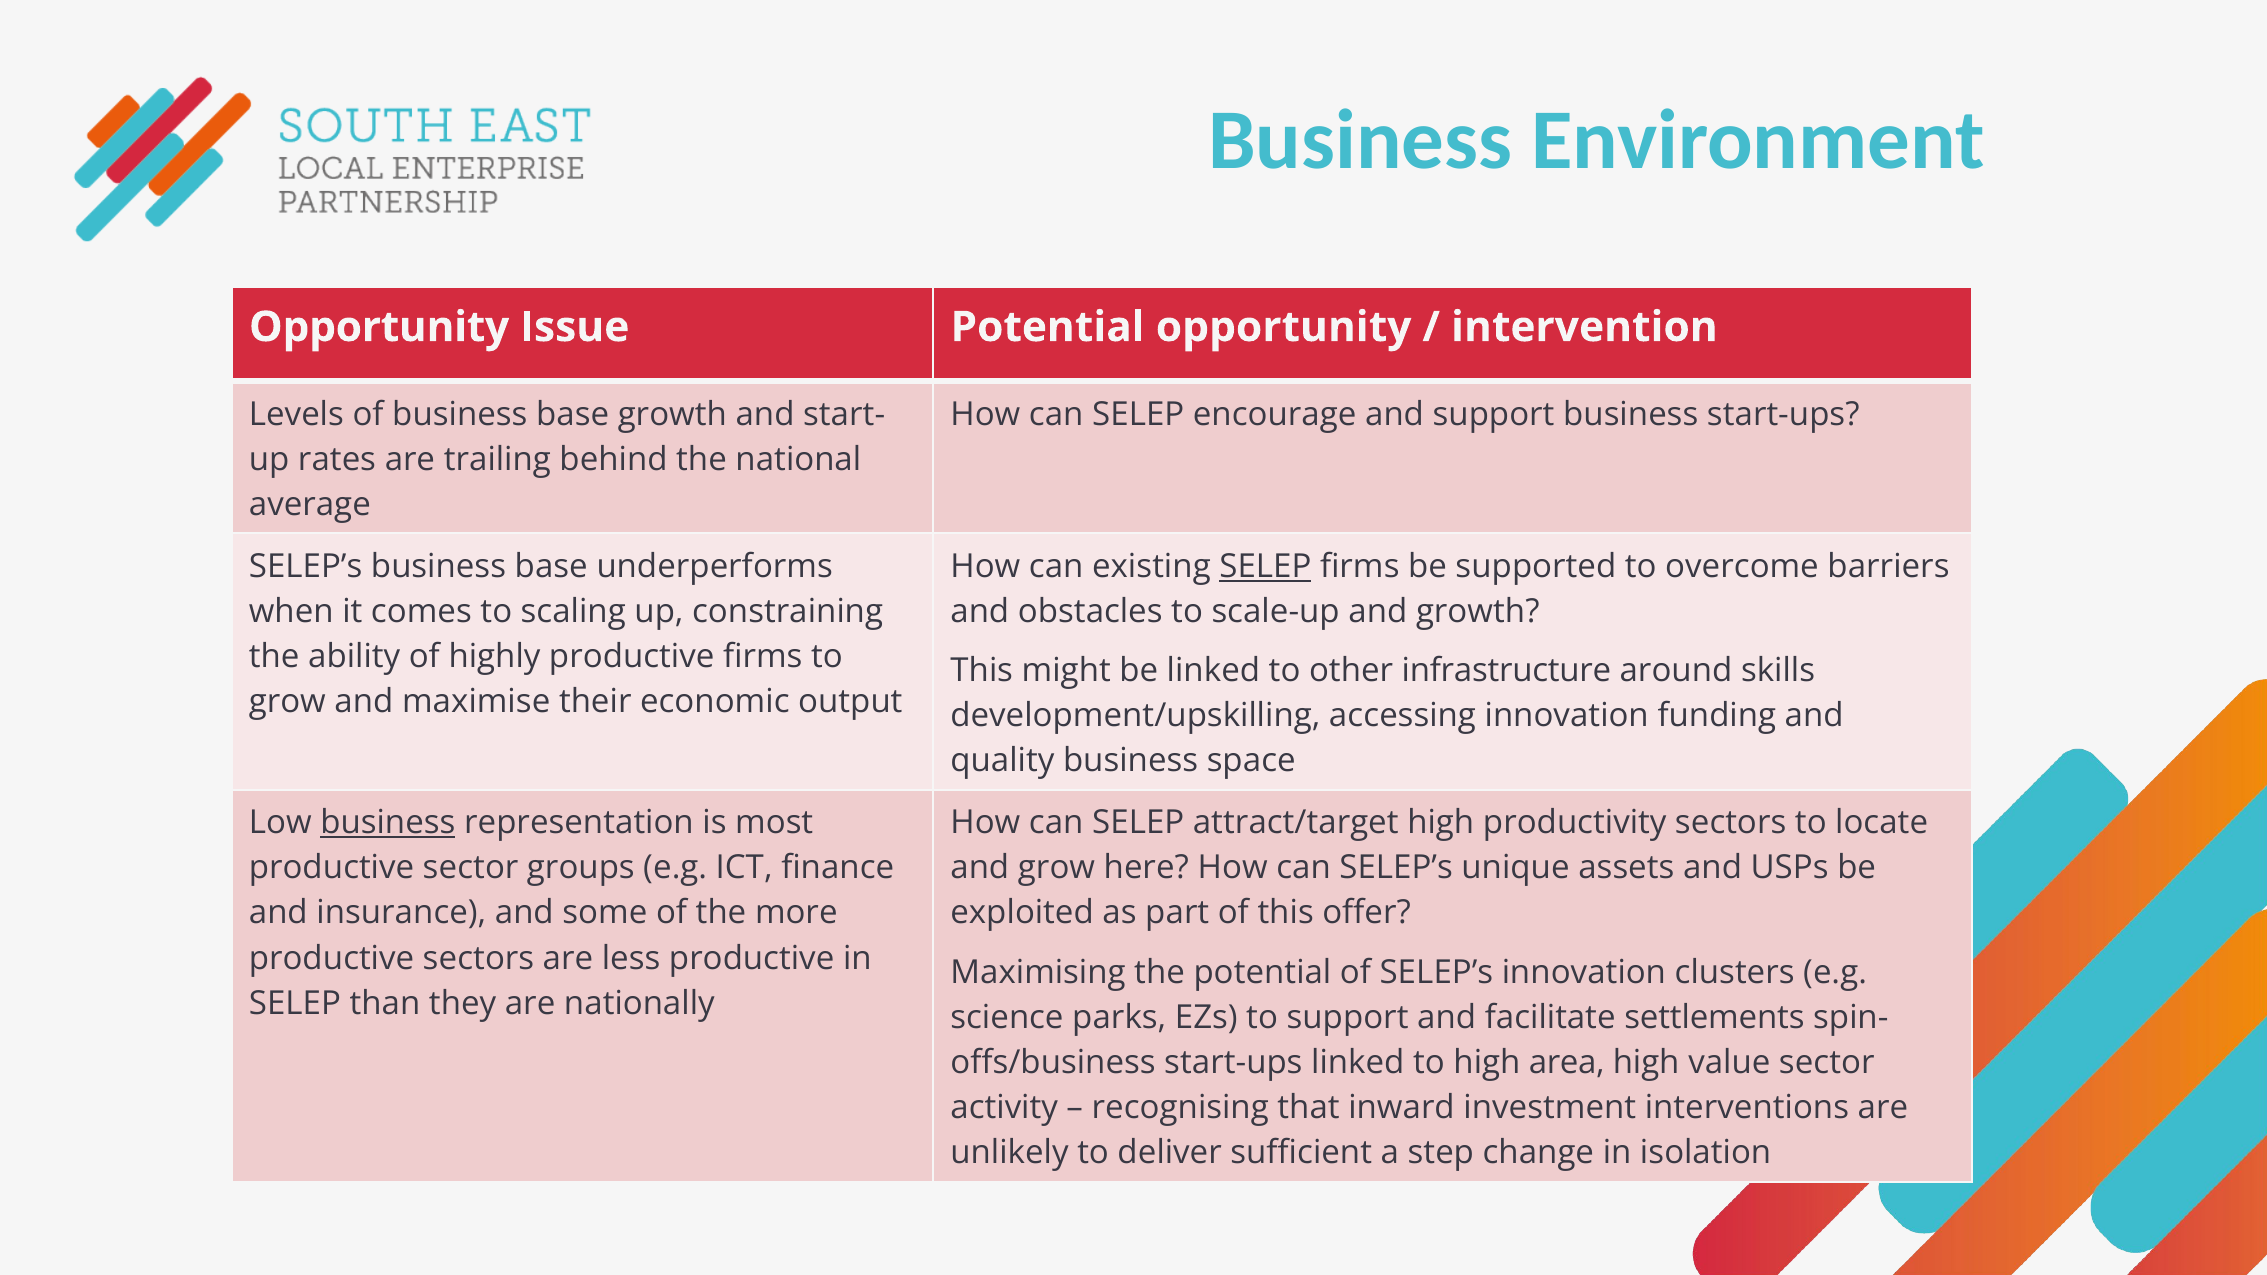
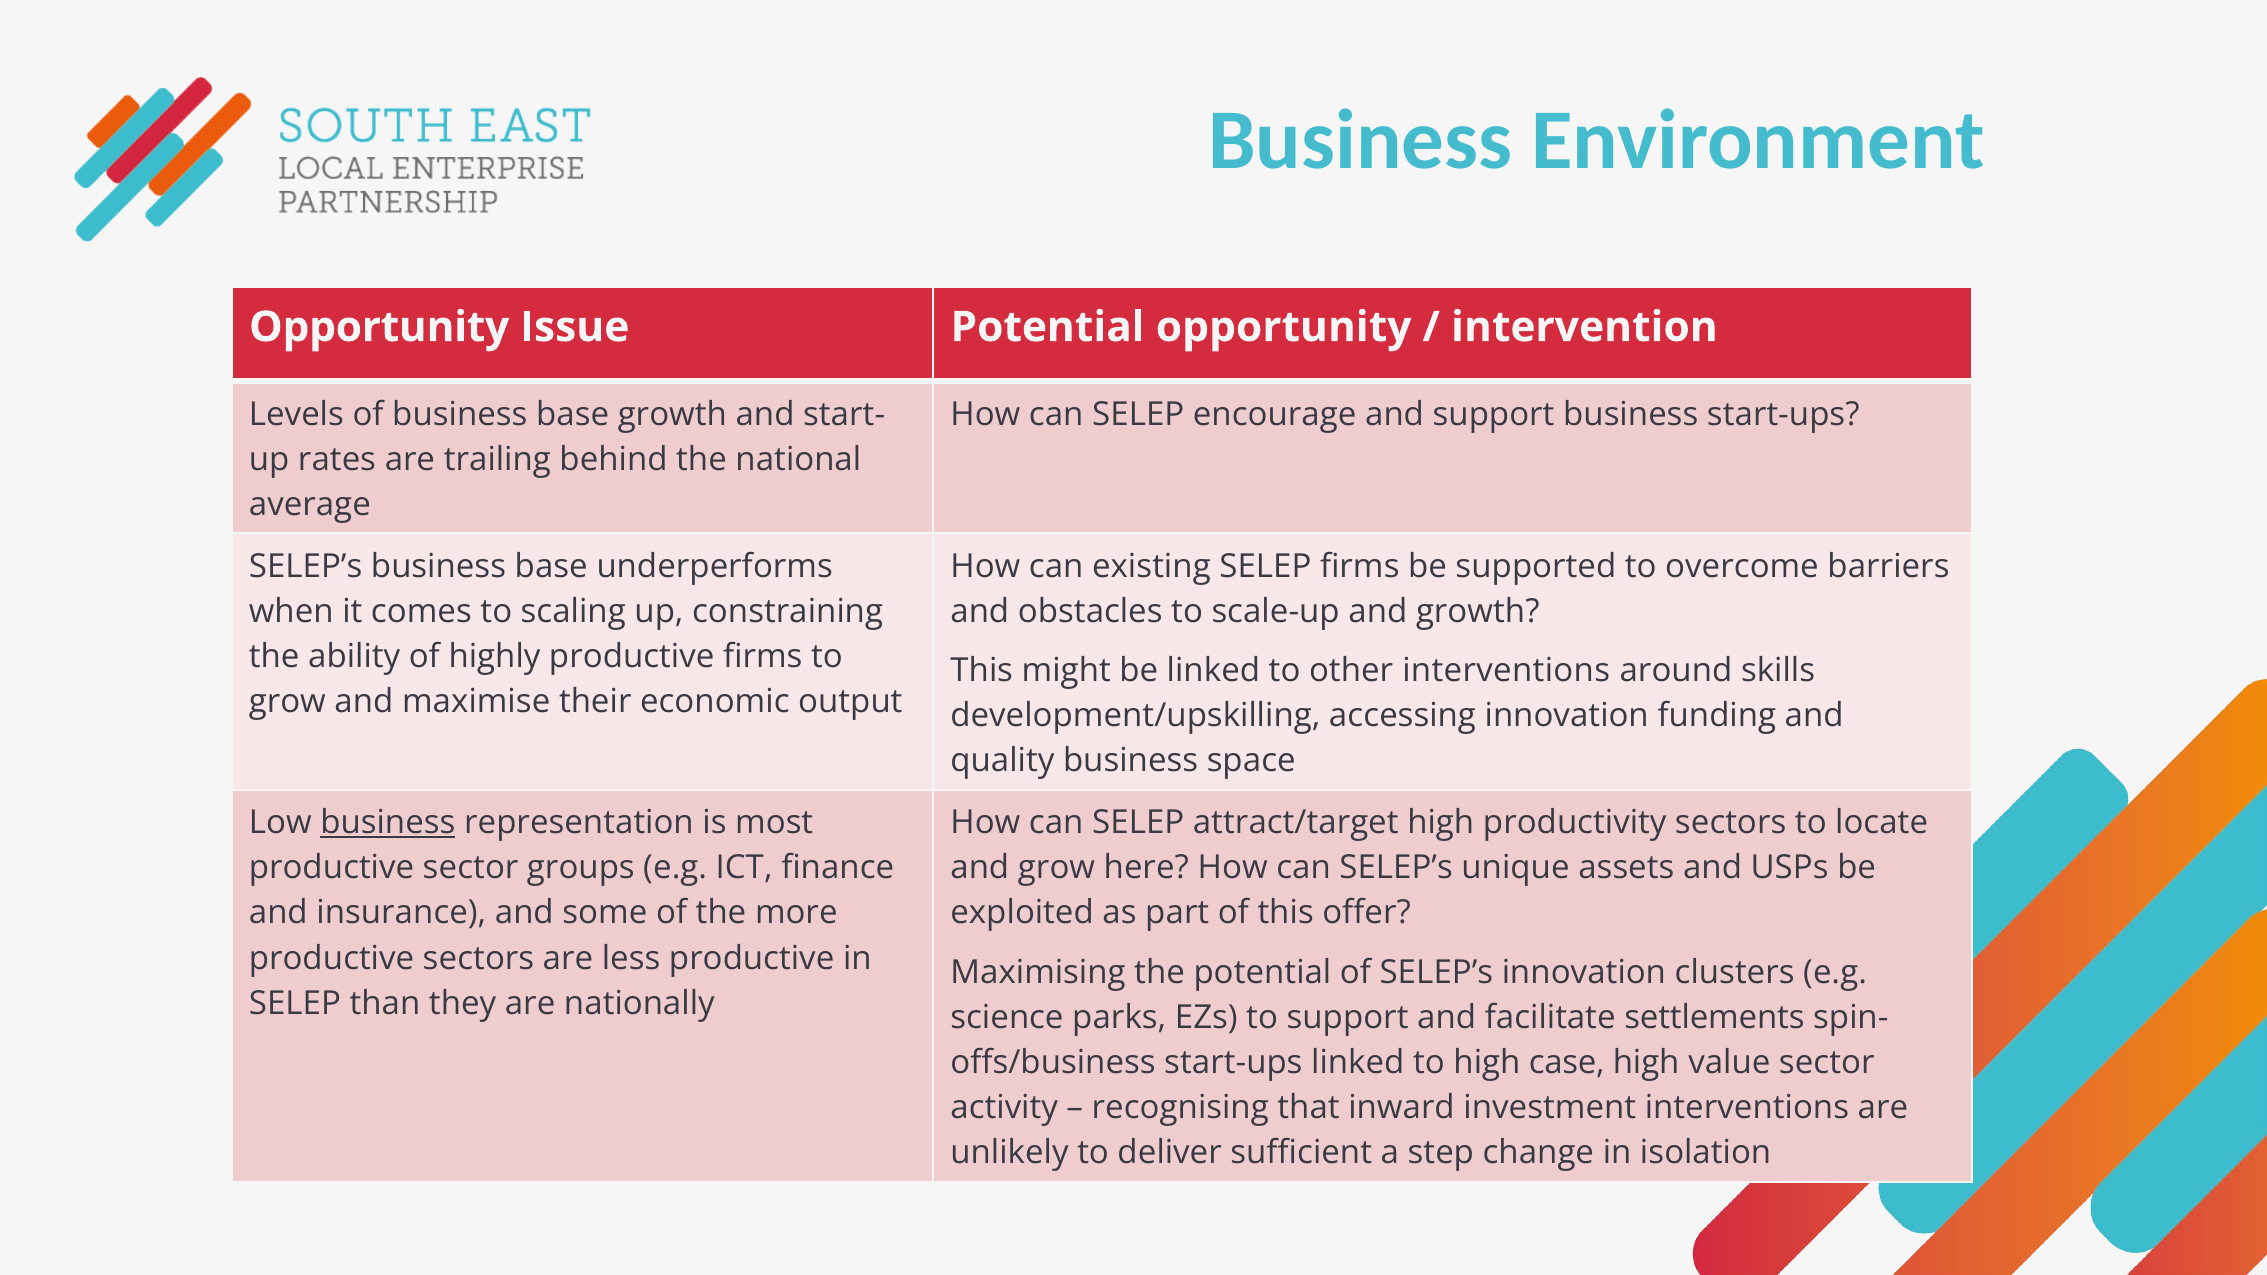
SELEP underline: present -> none (1265, 567)
other infrastructure: infrastructure -> interventions (1506, 671)
area: area -> case (1567, 1063)
